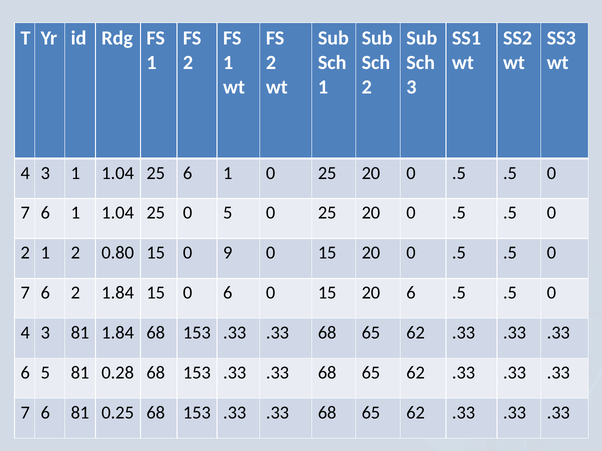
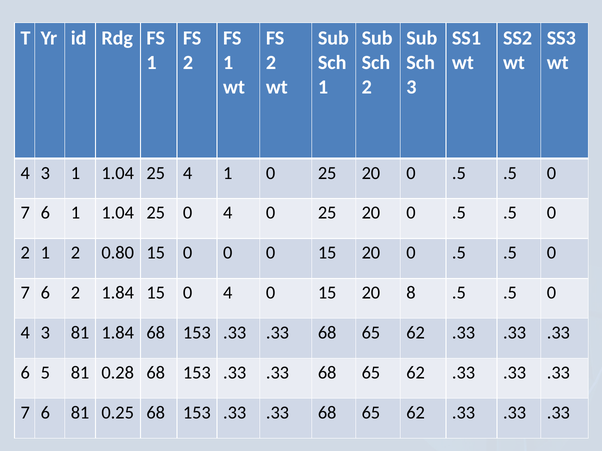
25 6: 6 -> 4 (188, 173)
25 0 5: 5 -> 4 (228, 213)
15 0 9: 9 -> 0 (228, 253)
15 0 6: 6 -> 4 (228, 293)
20 6: 6 -> 8 (411, 293)
